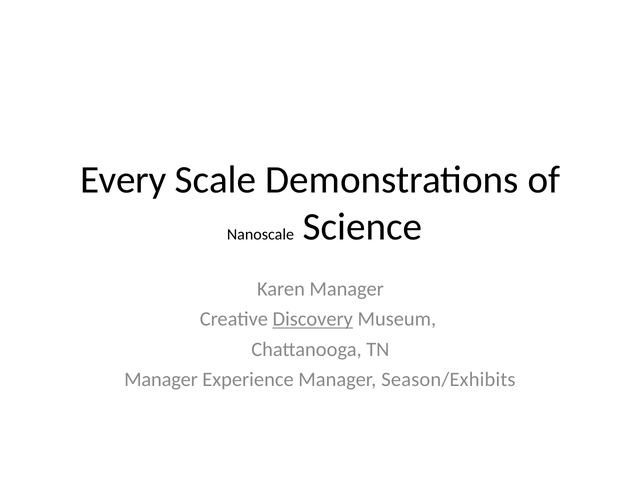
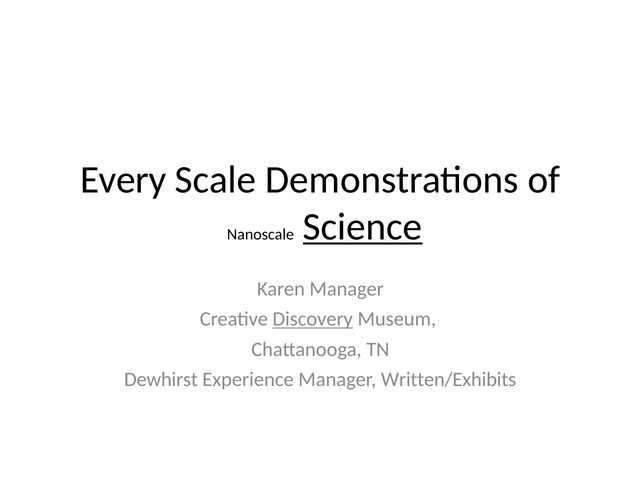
Science underline: none -> present (363, 227)
Manager: Manager -> Dewhirst (161, 380)
Season/Exhibits: Season/Exhibits -> Written/Exhibits (449, 380)
